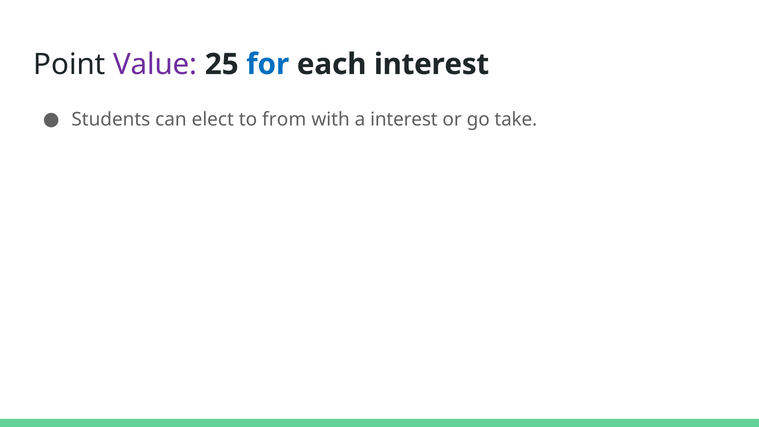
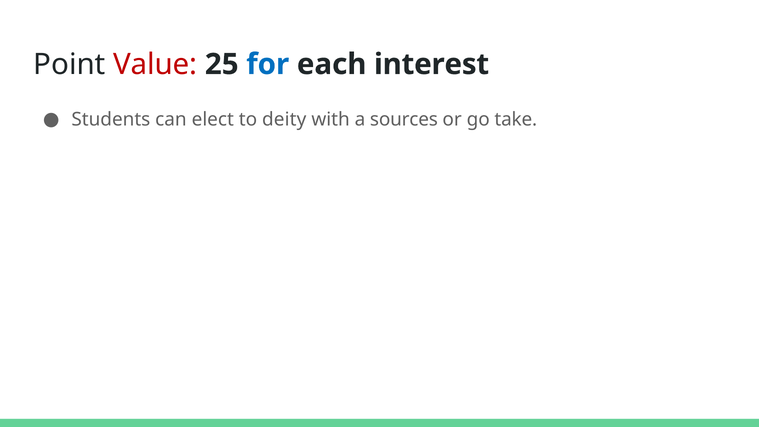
Value colour: purple -> red (155, 64)
from: from -> deity (284, 119)
a interest: interest -> sources (404, 119)
